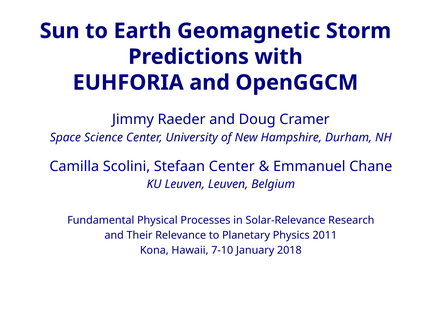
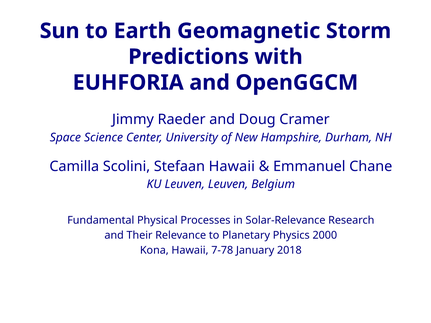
Stefaan Center: Center -> Hawaii (232, 166)
2011: 2011 -> 2000 (325, 235)
7-10: 7-10 -> 7-78 (222, 250)
